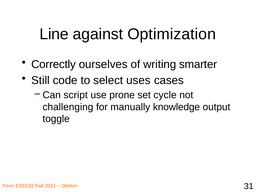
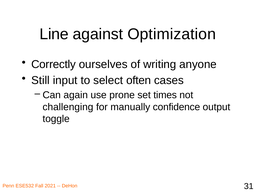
smarter: smarter -> anyone (198, 64)
code: code -> input (65, 80)
uses: uses -> often (139, 80)
script: script -> again (76, 95)
cycle: cycle -> times (165, 95)
knowledge: knowledge -> confidence (176, 107)
